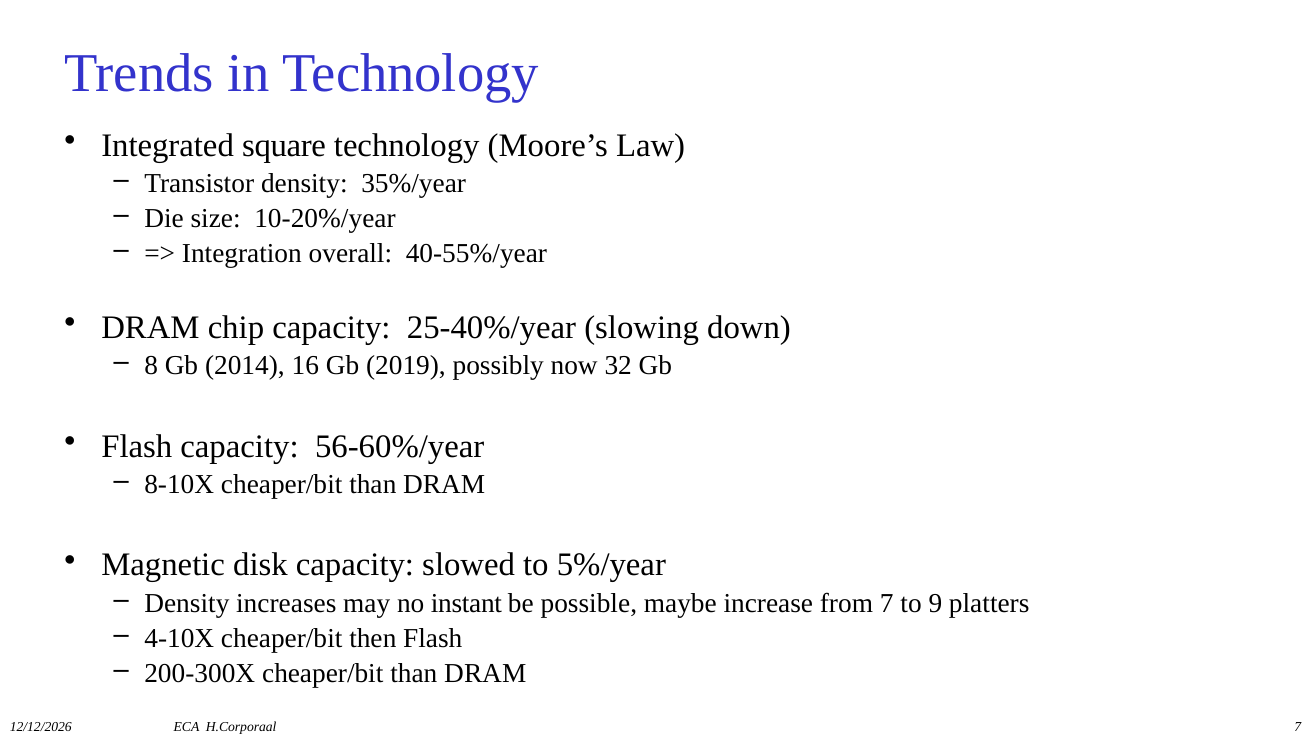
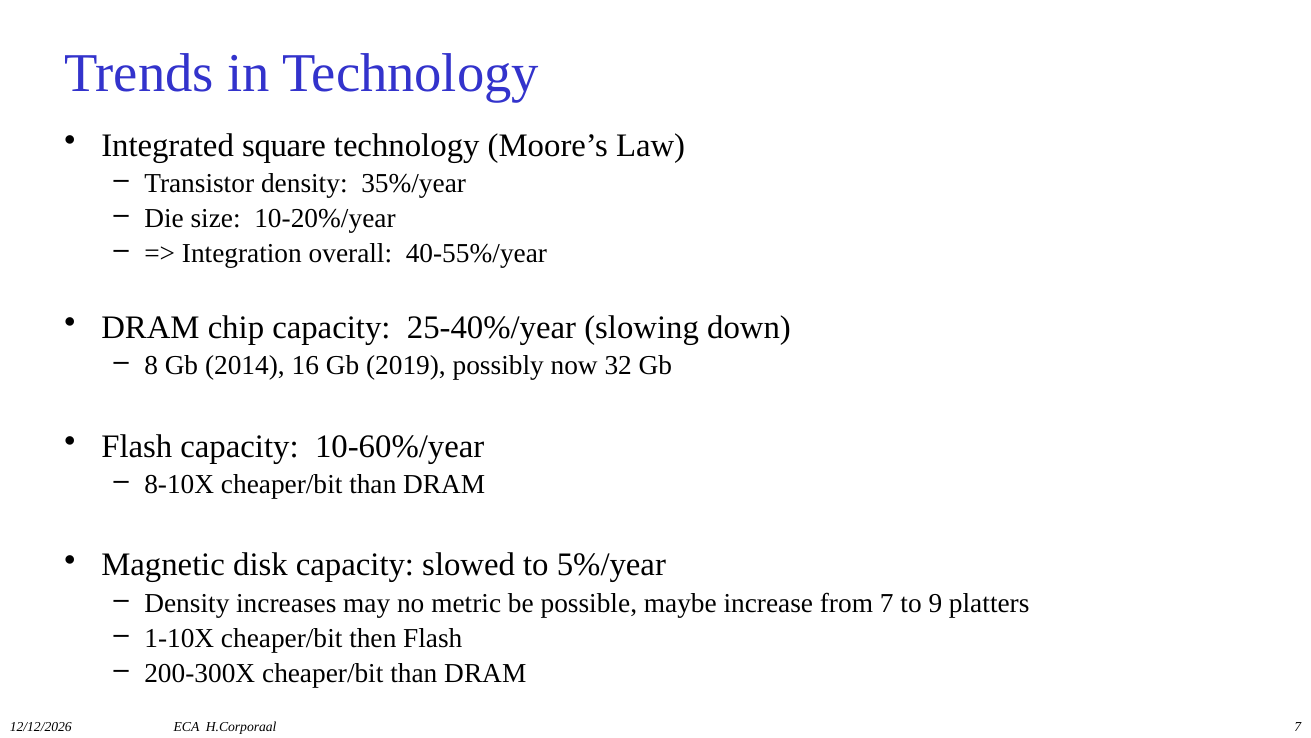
56-60%/year: 56-60%/year -> 10-60%/year (400, 446)
instant: instant -> metric (466, 603)
4-10X: 4-10X -> 1-10X (179, 638)
